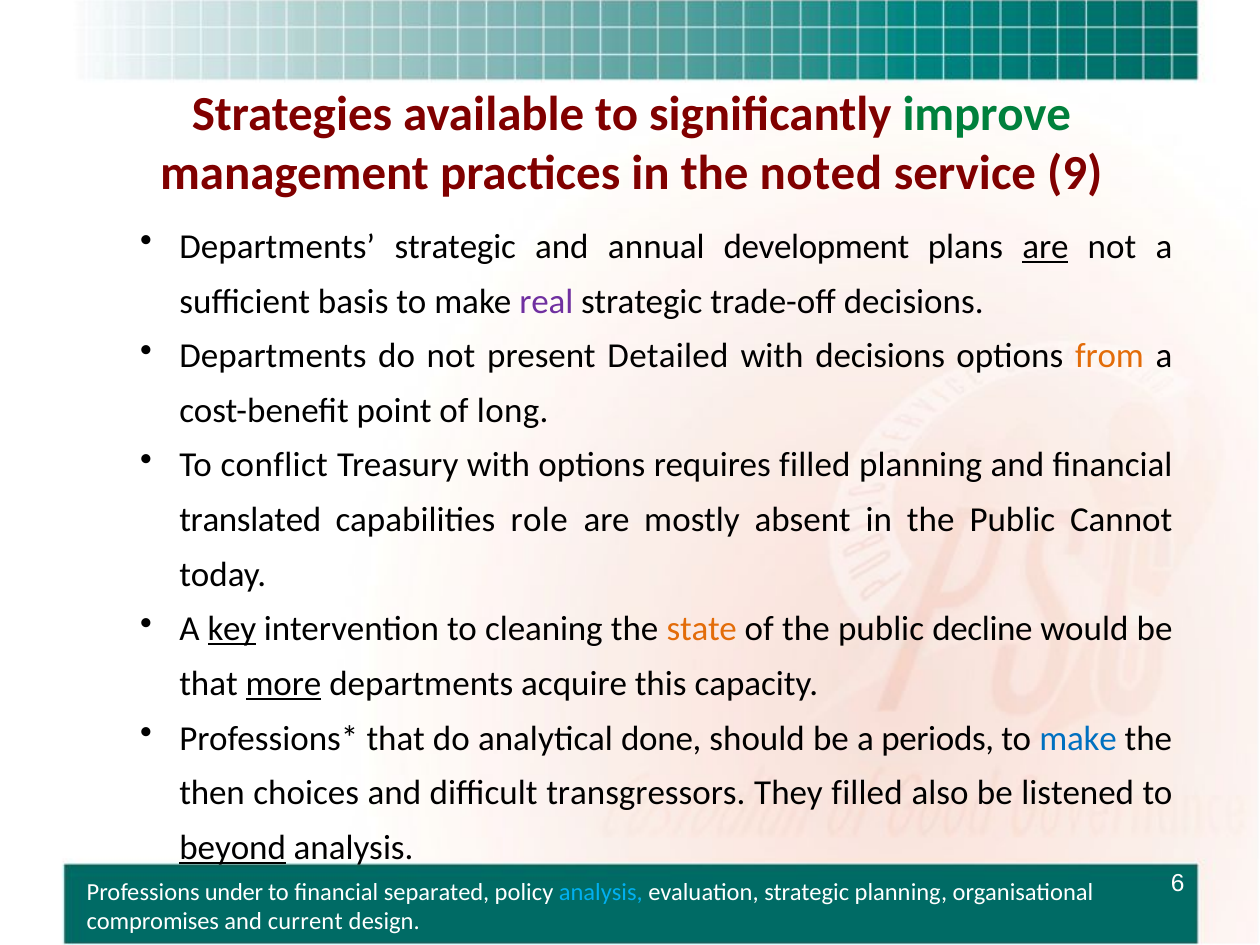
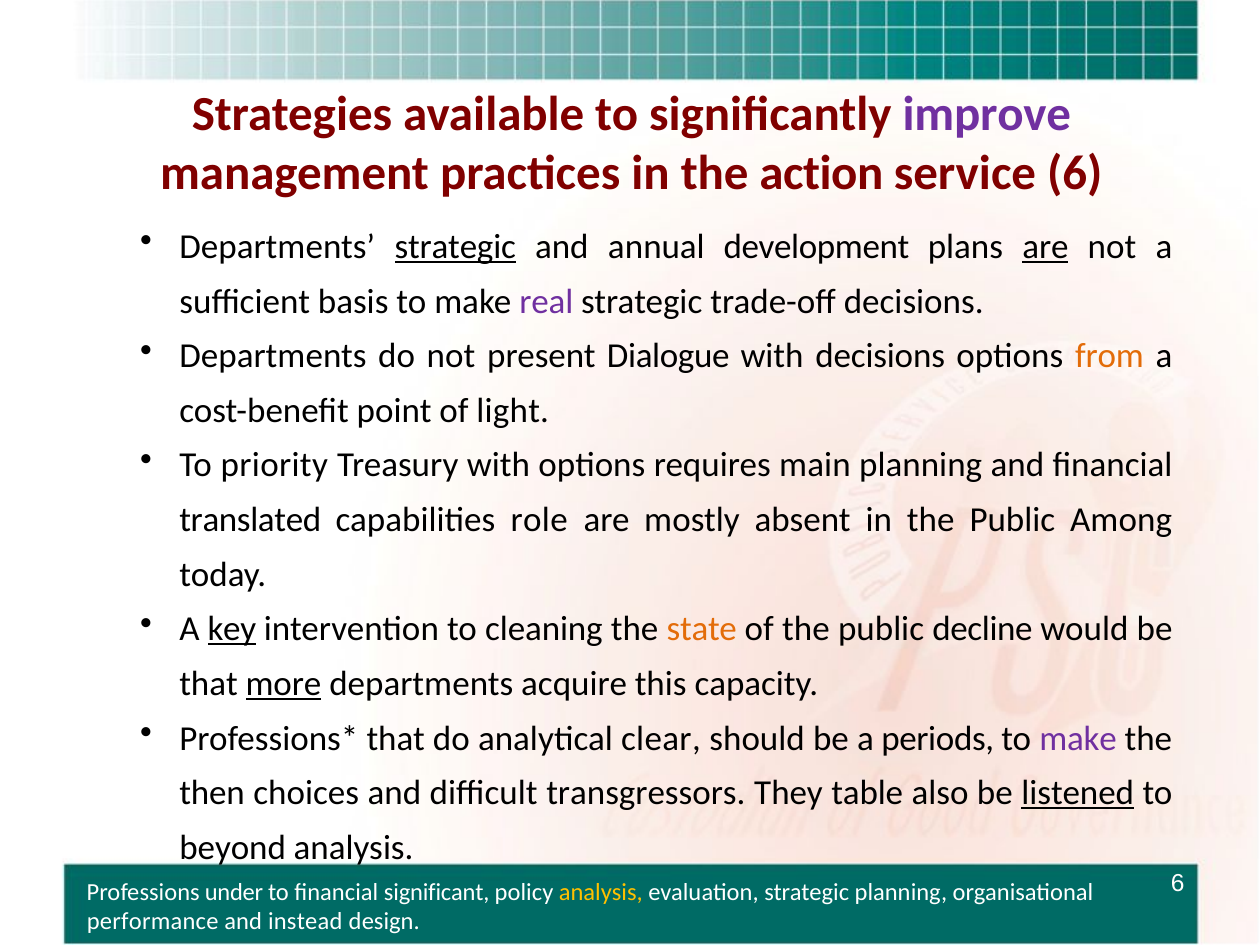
improve colour: green -> purple (987, 114)
noted: noted -> action (821, 173)
service 9: 9 -> 6 (1075, 173)
strategic underline: none -> present (455, 247)
Detailed: Detailed -> Dialogue (668, 356)
long: long -> light (513, 411)
conflict: conflict -> priority (274, 465)
requires filled: filled -> main (815, 465)
Cannot: Cannot -> Among (1121, 520)
done: done -> clear (661, 738)
make colour: blue -> purple (1078, 738)
They filled: filled -> table (867, 793)
listened underline: none -> present (1078, 793)
beyond underline: present -> none (233, 848)
separated: separated -> significant (437, 892)
analysis colour: light blue -> yellow (601, 892)
compromises: compromises -> performance (153, 921)
current: current -> instead (305, 921)
